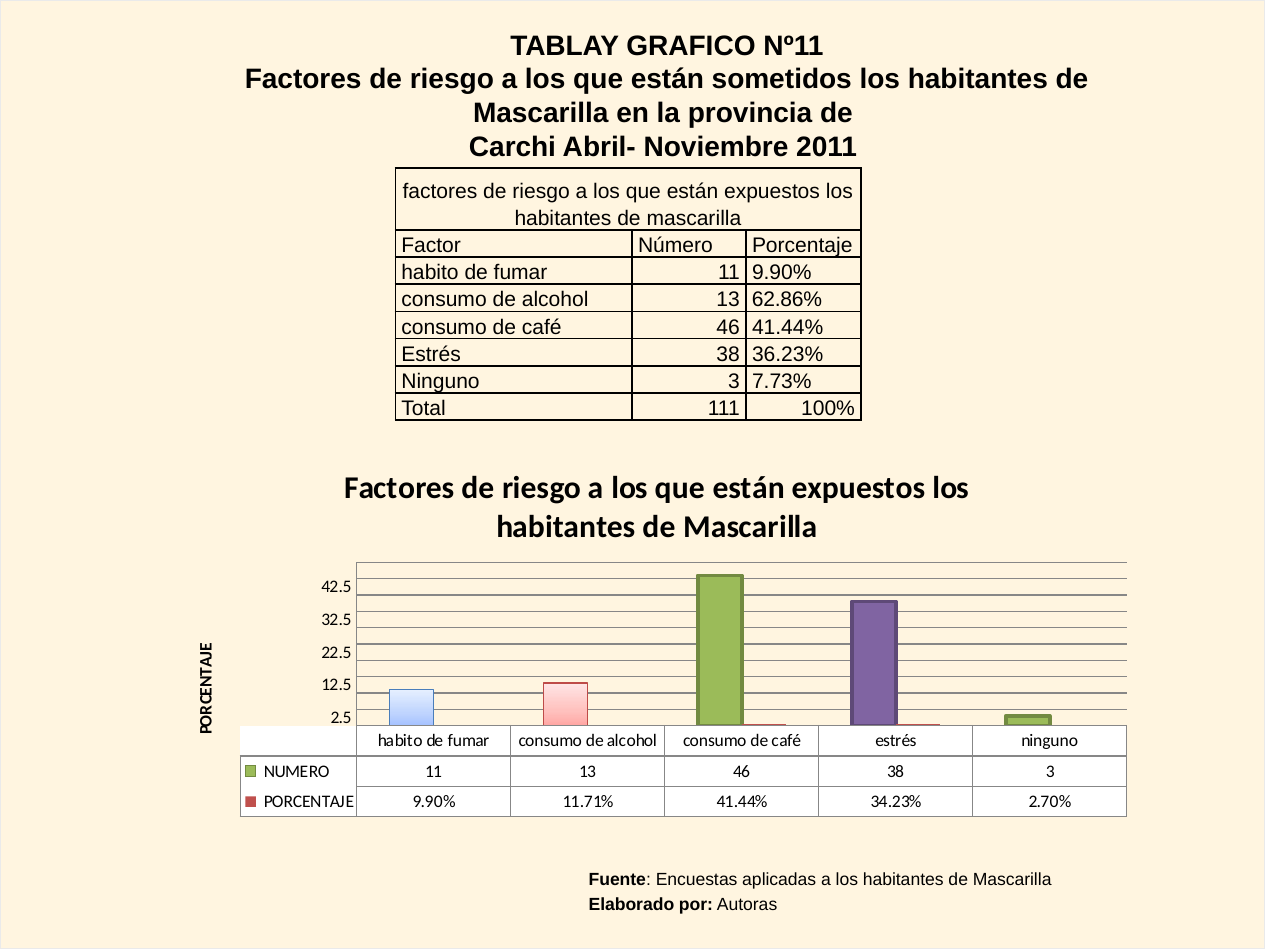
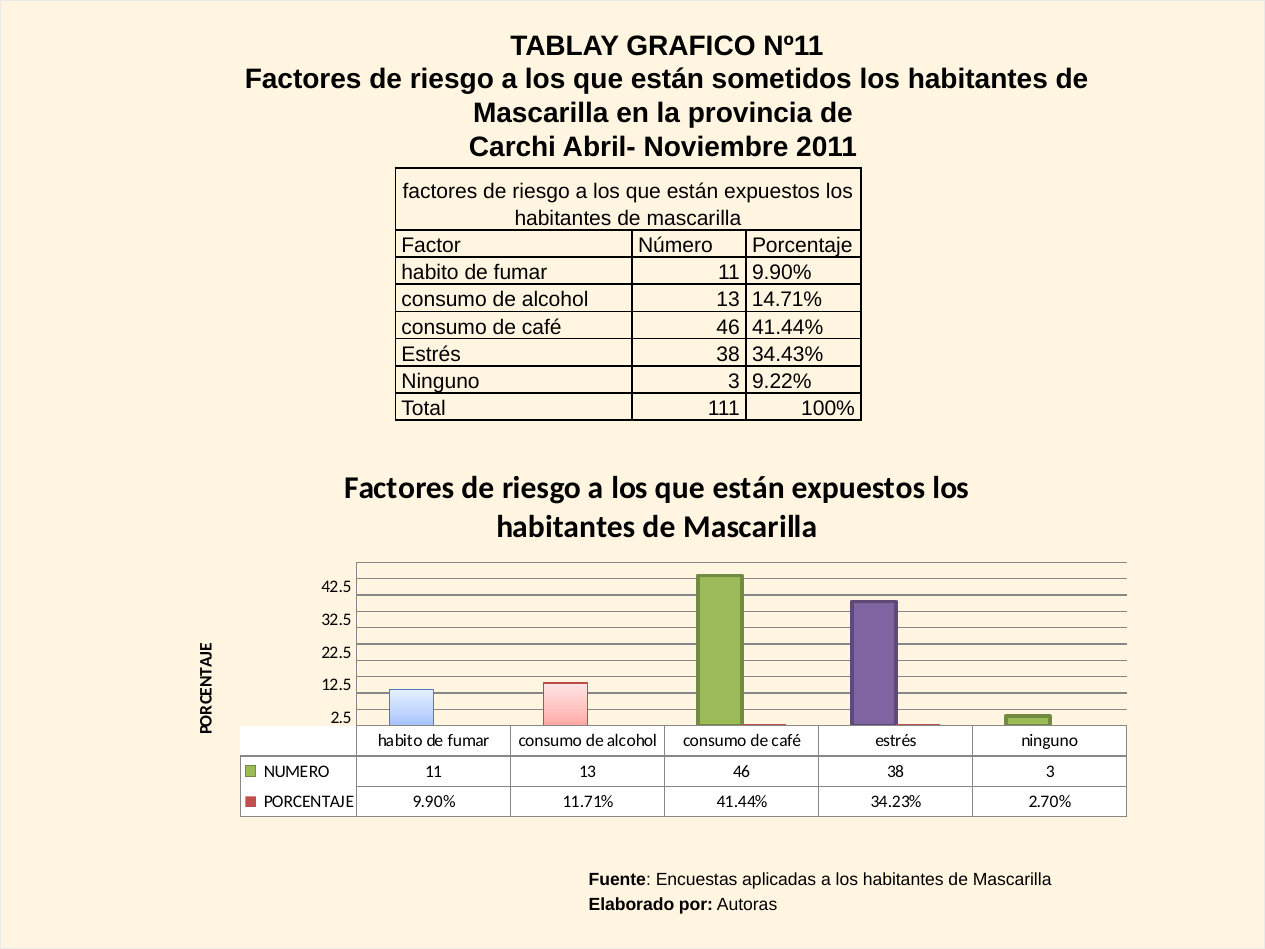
62.86%: 62.86% -> 14.71% (787, 300)
36.23%: 36.23% -> 34.43% (788, 354)
7.73%: 7.73% -> 9.22% (782, 382)
